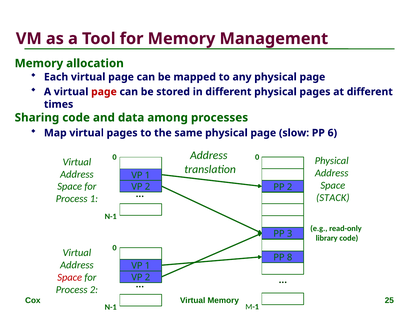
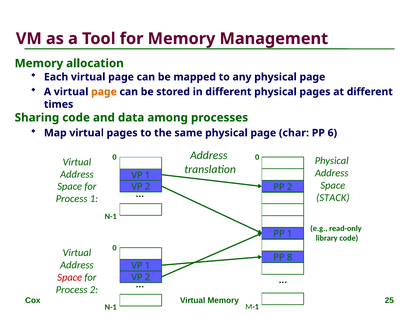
page colour: red -> orange (104, 92)
slow: slow -> char (294, 133)
PP 3: 3 -> 1 (290, 234)
